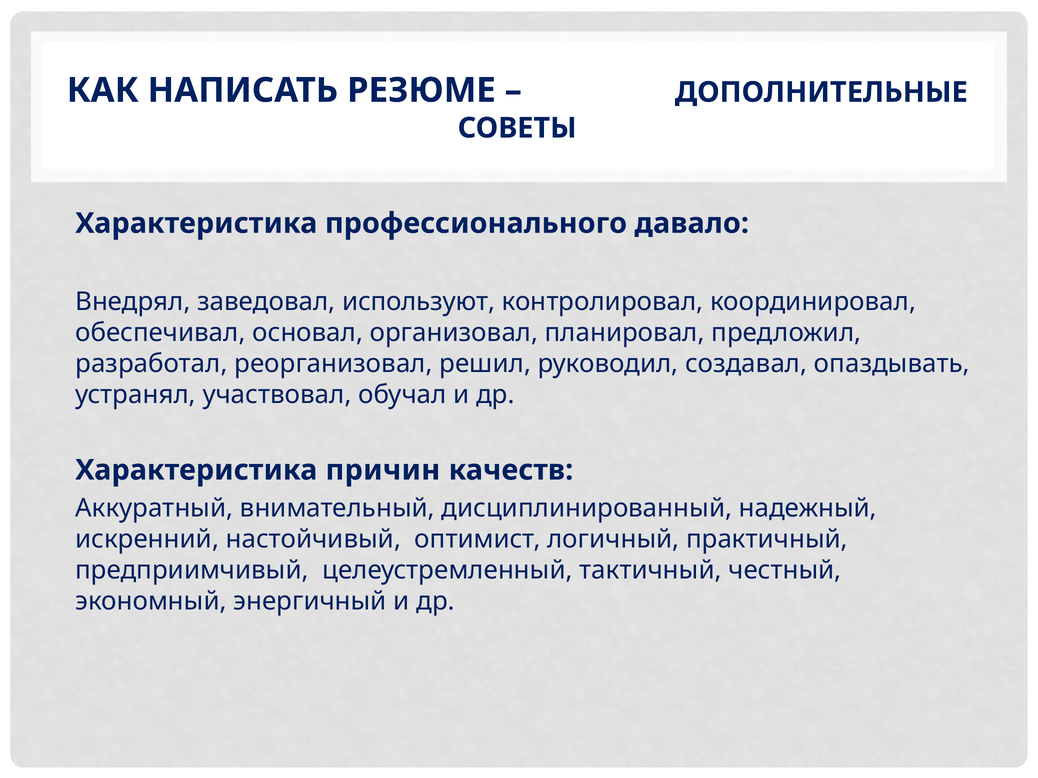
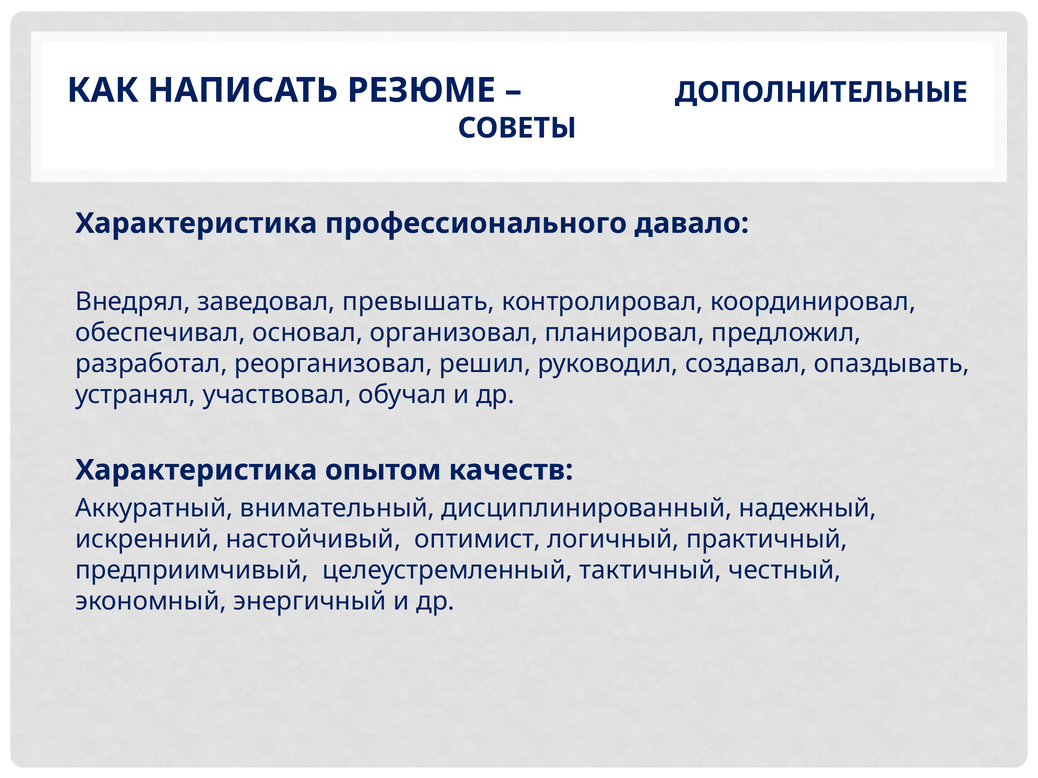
используют: используют -> превышать (418, 302)
причин: причин -> опытом (383, 470)
